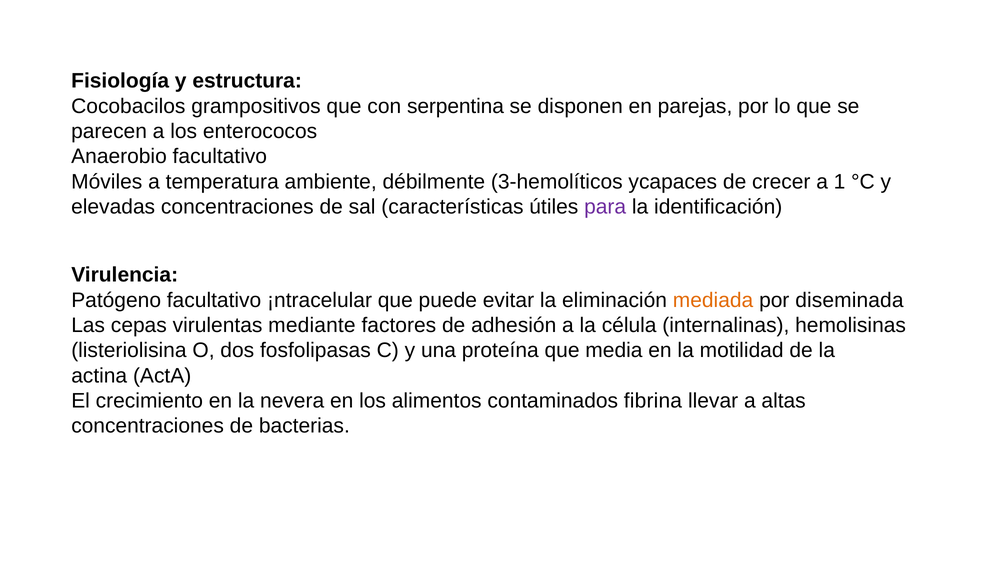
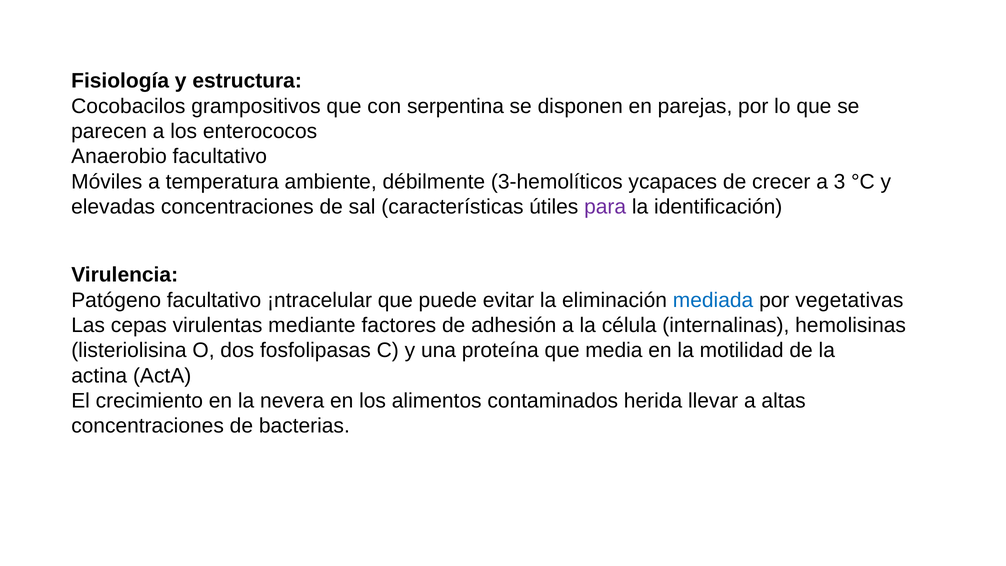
1: 1 -> 3 (840, 182)
mediada colour: orange -> blue (713, 300)
diseminada: diseminada -> vegetativas (849, 300)
fibrina: fibrina -> herida (653, 401)
